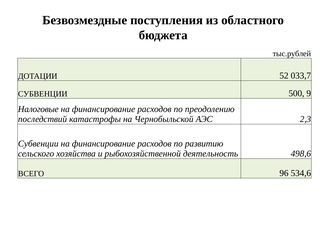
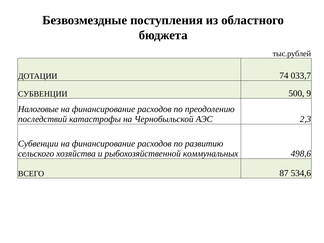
52: 52 -> 74 (284, 76)
деятельность: деятельность -> коммунальных (211, 154)
96: 96 -> 87 (284, 173)
